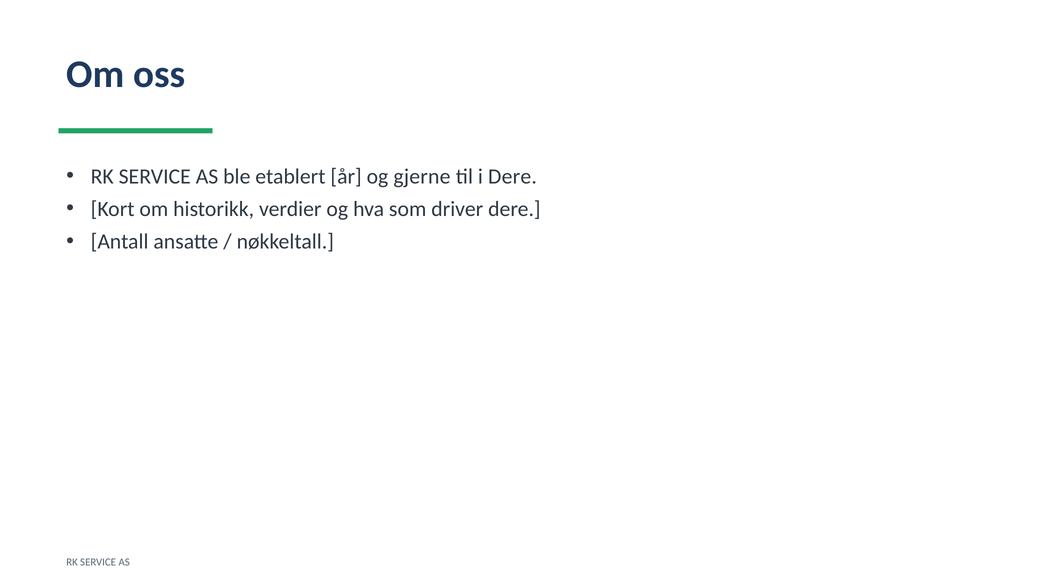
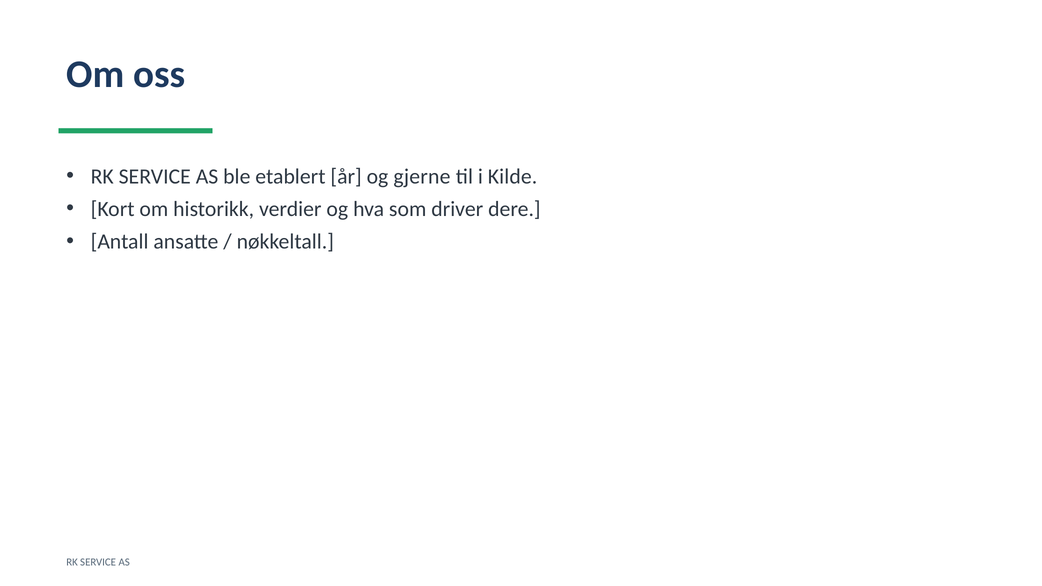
i Dere: Dere -> Kilde (513, 176)
